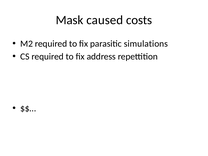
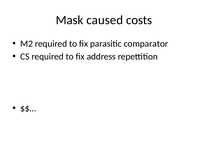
simulations: simulations -> comparator (146, 44)
